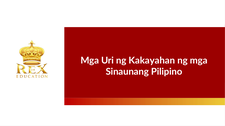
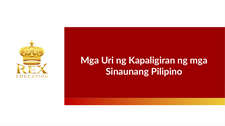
Kakayahan: Kakayahan -> Kapaligiran (152, 61)
